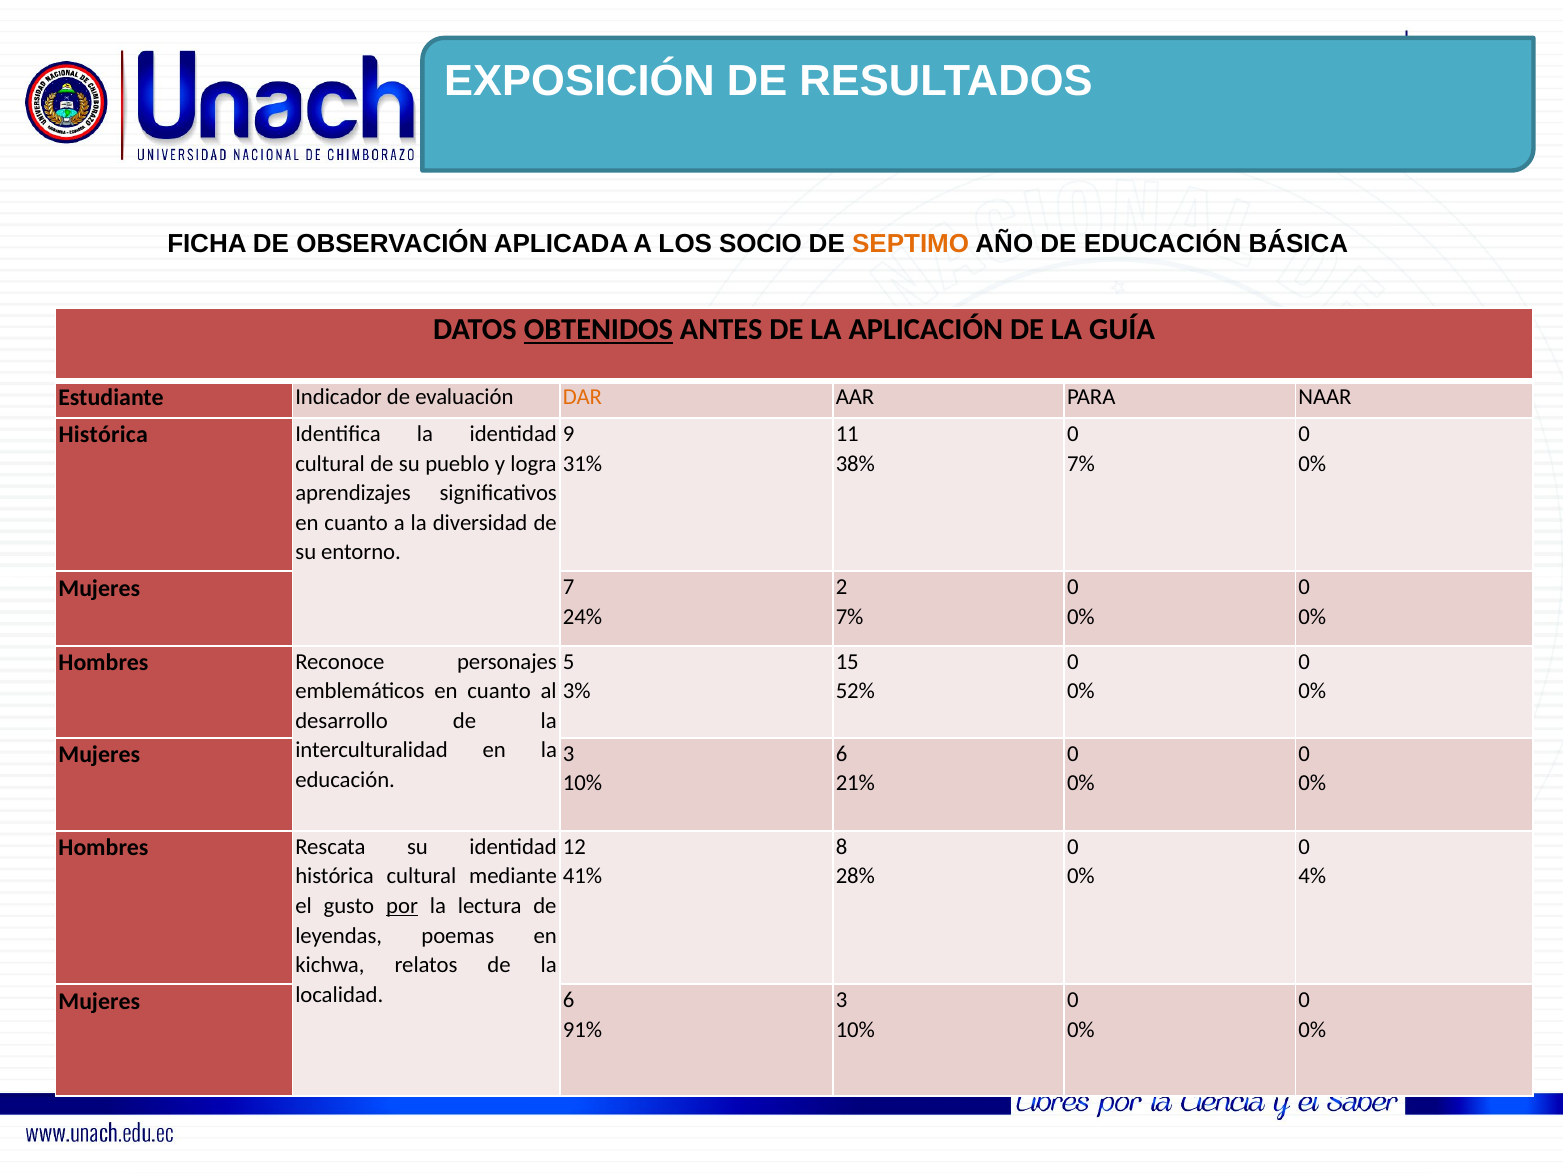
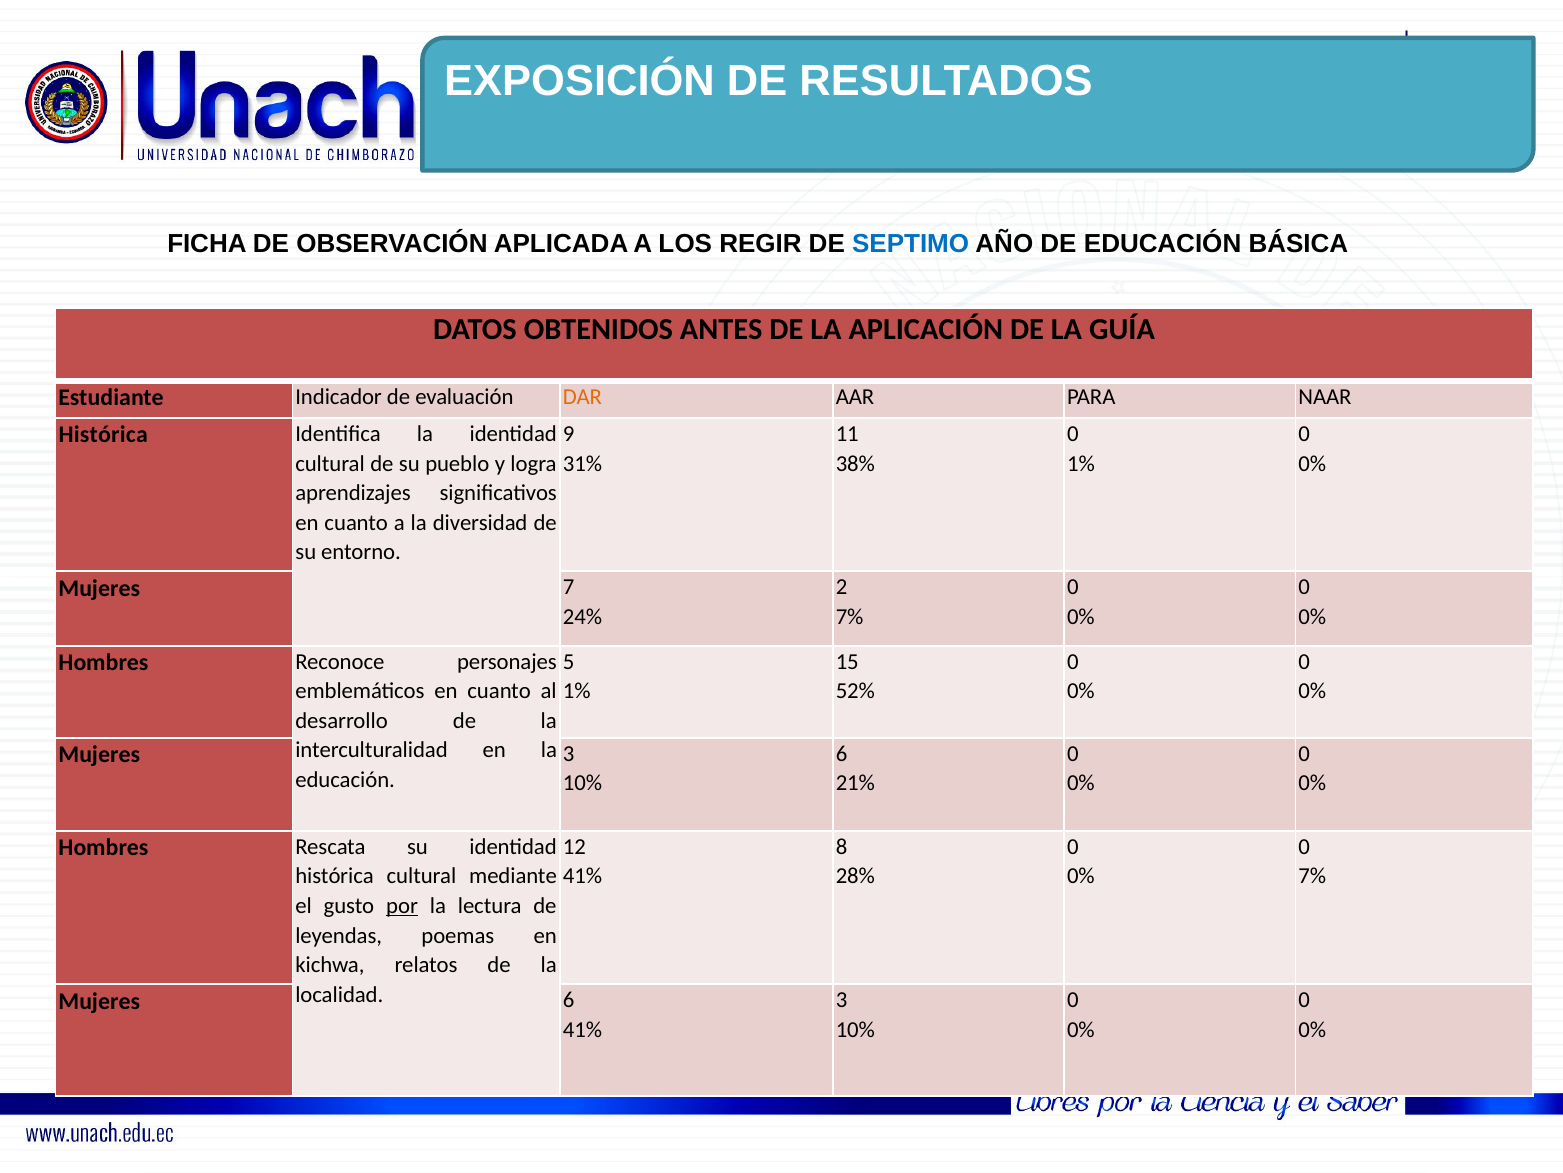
SOCIO: SOCIO -> REGIR (760, 244)
SEPTIMO colour: orange -> blue (911, 244)
OBTENIDOS underline: present -> none (598, 330)
7%: 7% -> 1% (1081, 463)
3%: 3% -> 1% (577, 691)
4%: 4% -> 7% (1312, 876)
91%: 91% -> 41% (583, 1029)
